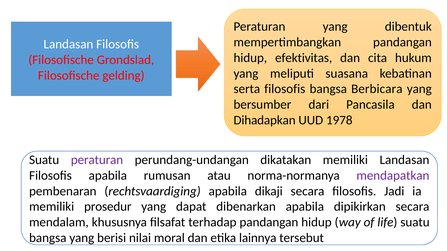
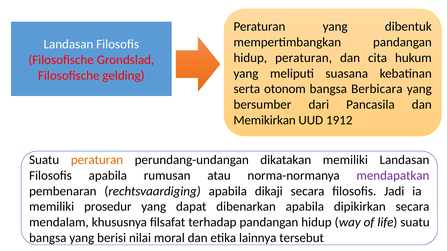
hidup efektivitas: efektivitas -> peraturan (304, 58)
serta filosofis: filosofis -> otonom (285, 89)
Dihadapkan: Dihadapkan -> Memikirkan (265, 120)
1978: 1978 -> 1912 (339, 120)
peraturan colour: purple -> orange (97, 160)
